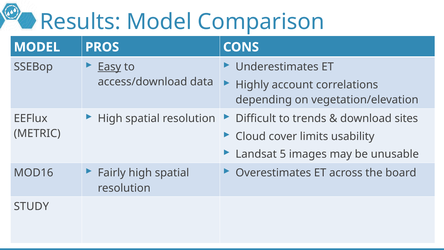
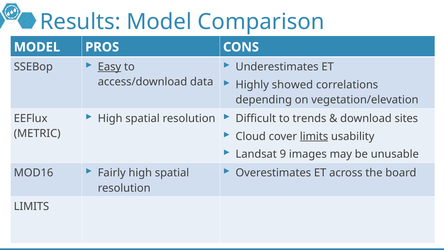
account: account -> showed (292, 85)
limits underline: none -> present (314, 136)
5: 5 -> 9 (283, 154)
STUDY: STUDY -> LIMITS (31, 206)
